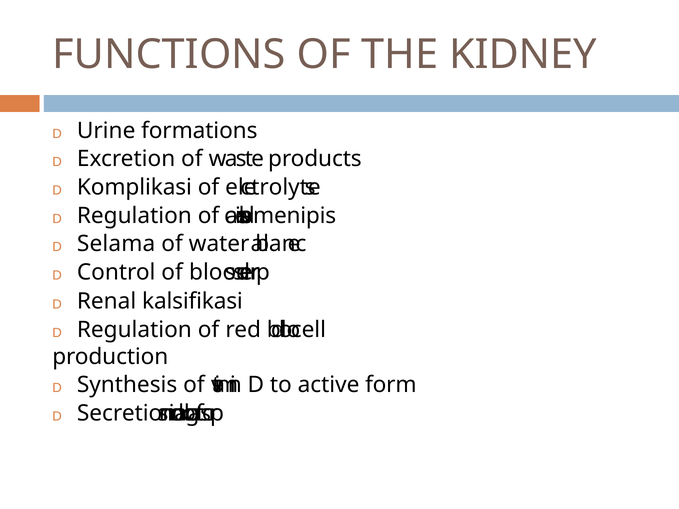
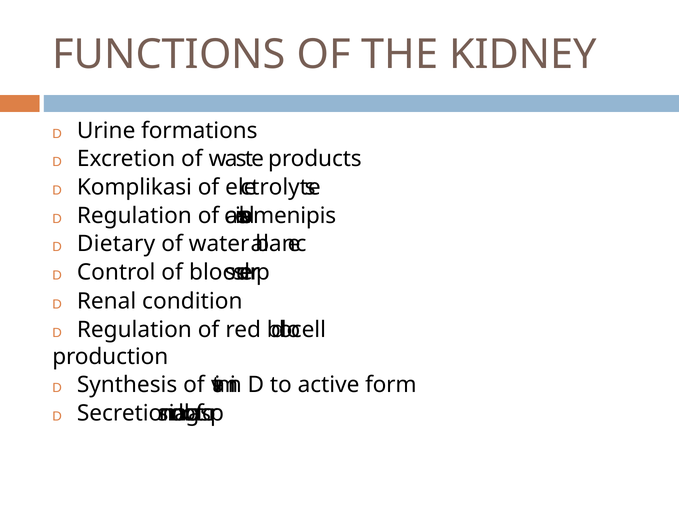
Selama: Selama -> Dietary (116, 244)
kalsifikasi: kalsifikasi -> condition (192, 301)
